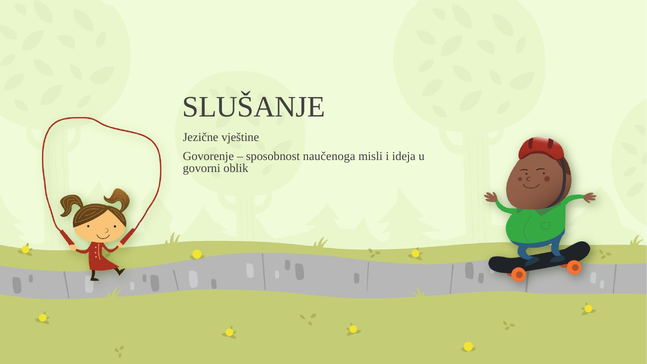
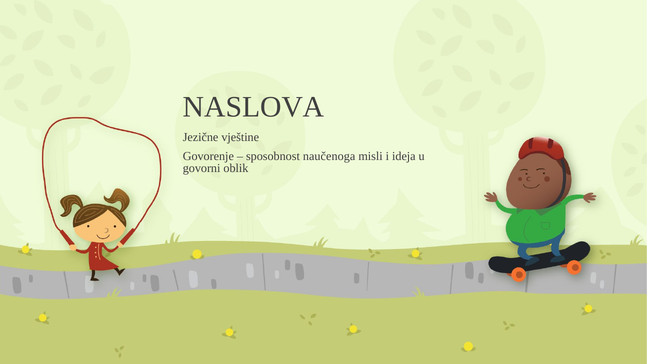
SLUŠANJE: SLUŠANJE -> NASLOVA (254, 107)
